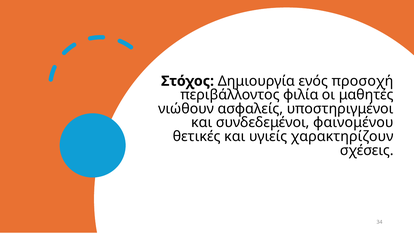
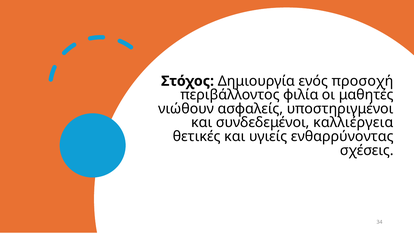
φαινομένου: φαινομένου -> καλλιέργεια (353, 123)
χαρακτηρίζουν: χαρακτηρίζουν -> ενθαρρύνοντας (342, 136)
